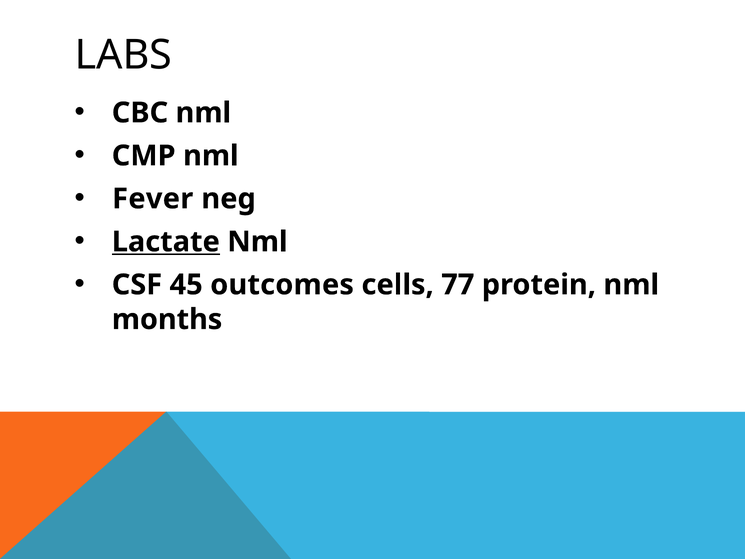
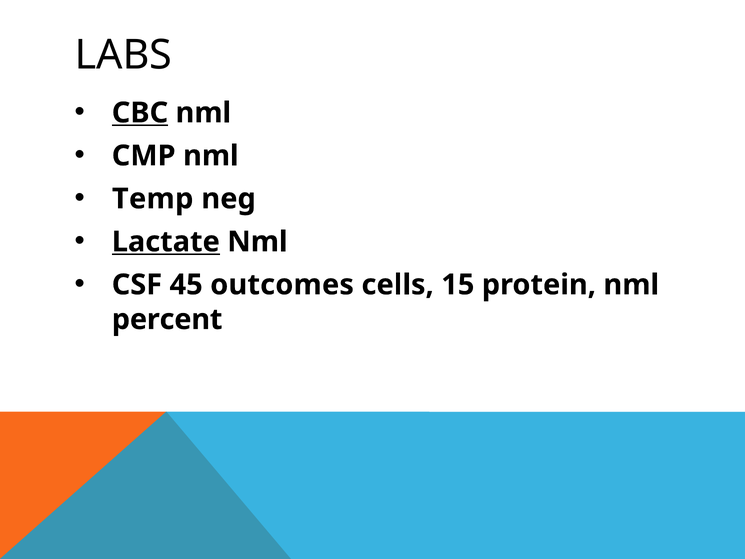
CBC underline: none -> present (140, 113)
Fever: Fever -> Temp (153, 199)
77: 77 -> 15 (458, 285)
months: months -> percent (167, 319)
